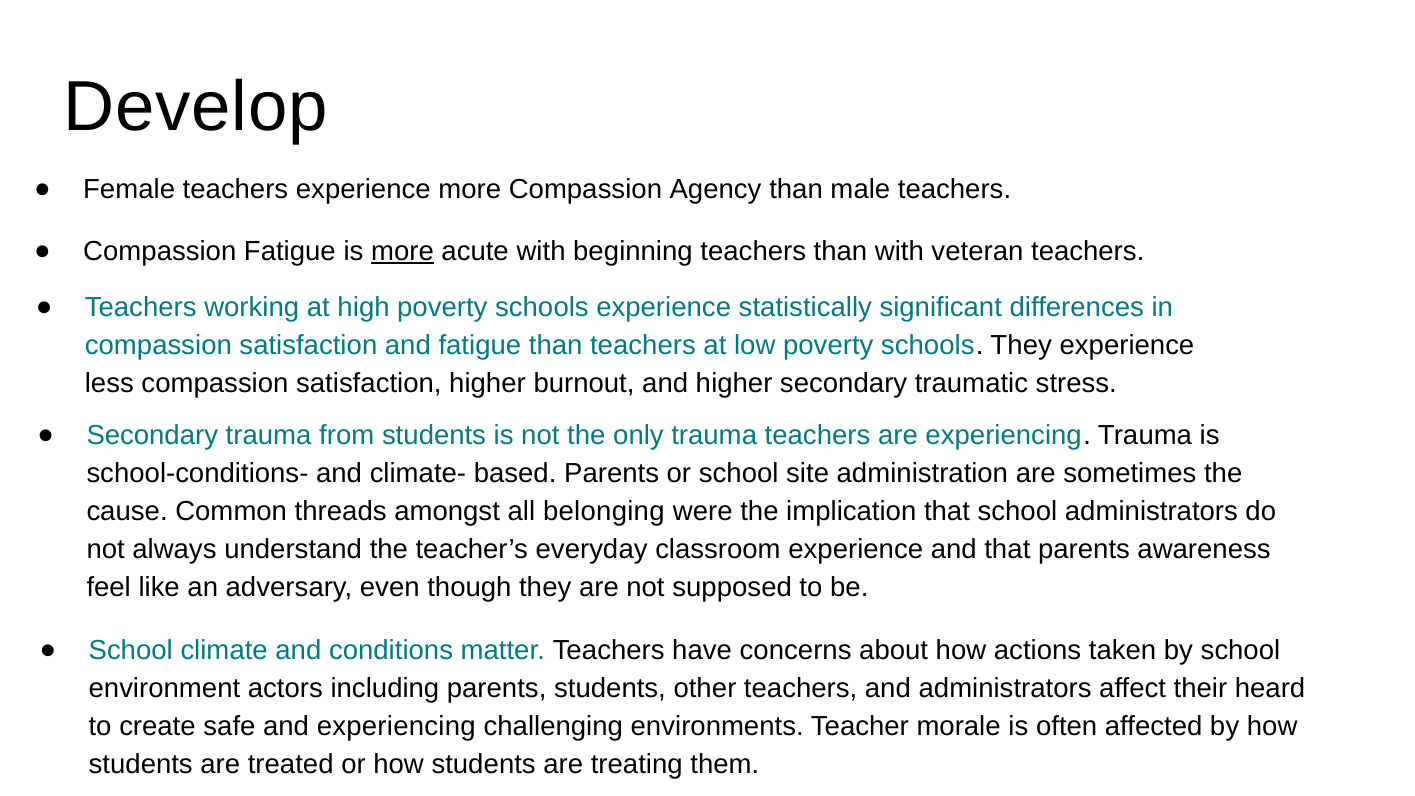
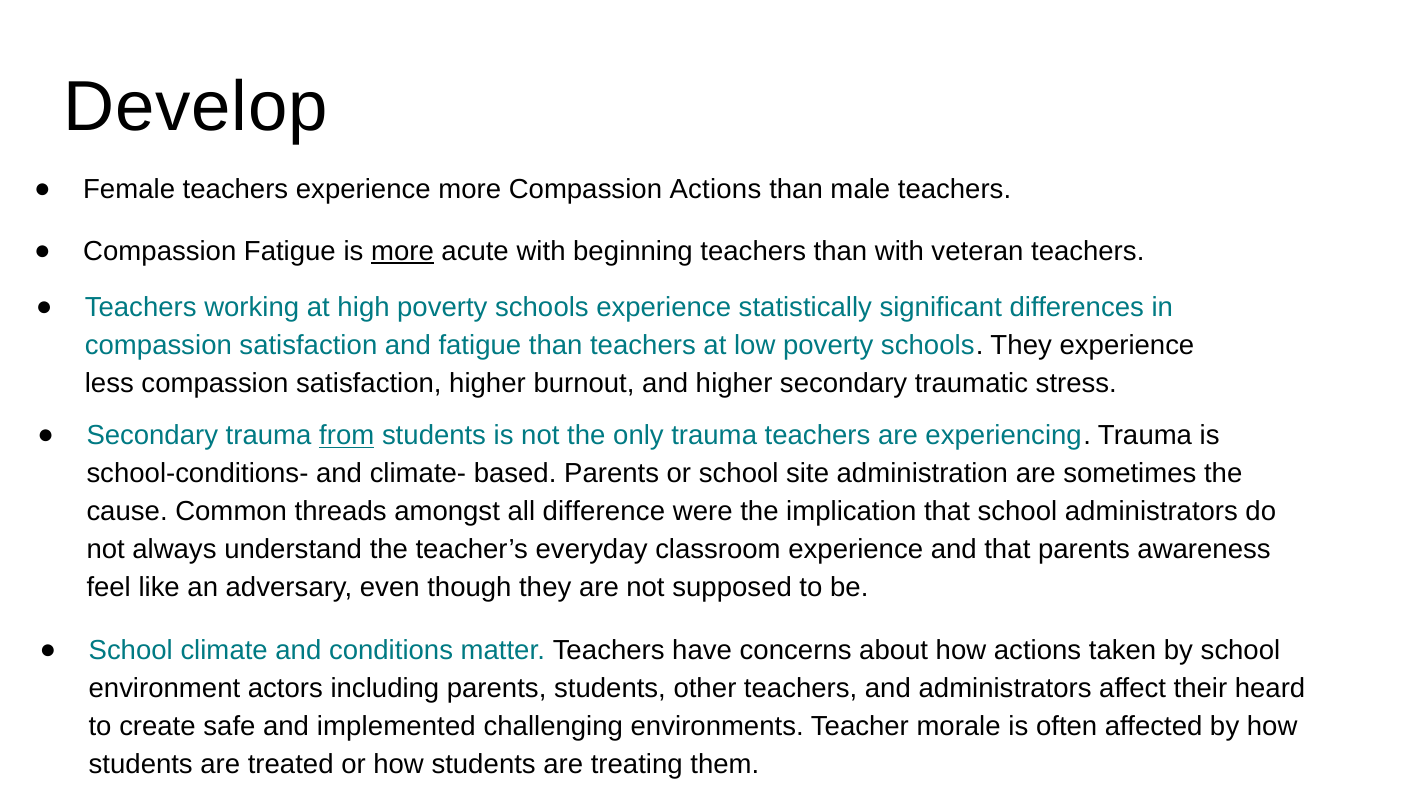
Compassion Agency: Agency -> Actions (715, 189)
from underline: none -> present (347, 435)
belonging: belonging -> difference (604, 511)
and experiencing: experiencing -> implemented (396, 727)
